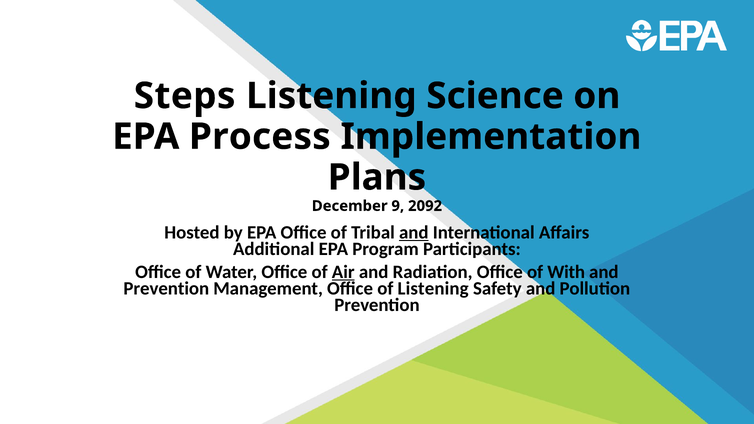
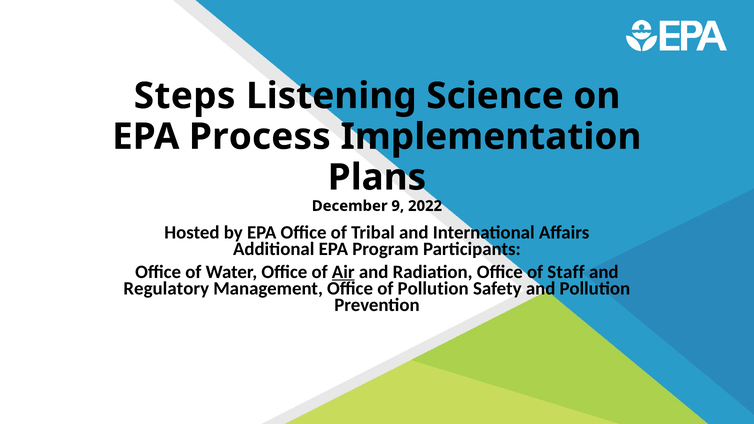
2092: 2092 -> 2022 (425, 206)
and underline: present -> none (414, 233)
With: With -> Staff (566, 272)
Prevention: Prevention -> Regulatory (166, 289)
of Listening: Listening -> Pollution (433, 289)
